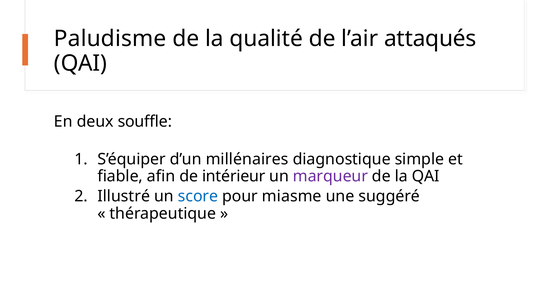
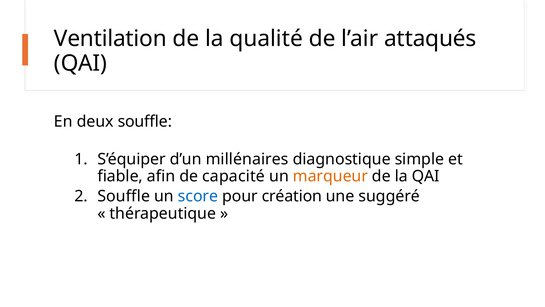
Paludisme: Paludisme -> Ventilation (110, 39)
intérieur: intérieur -> capacité (234, 176)
marqueur colour: purple -> orange (330, 176)
Illustré: Illustré -> Souffle (124, 196)
miasme: miasme -> création (292, 196)
